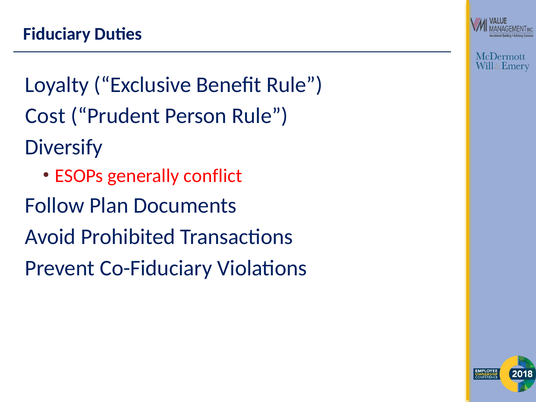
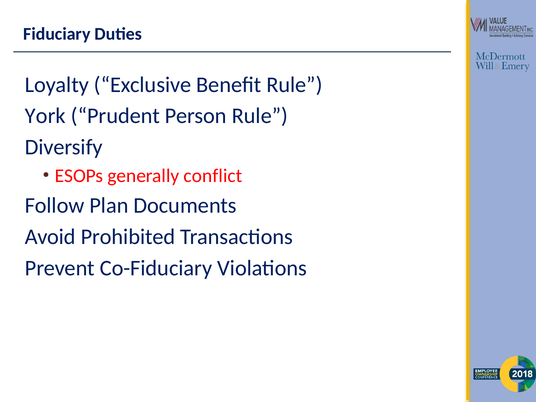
Cost: Cost -> York (45, 116)
